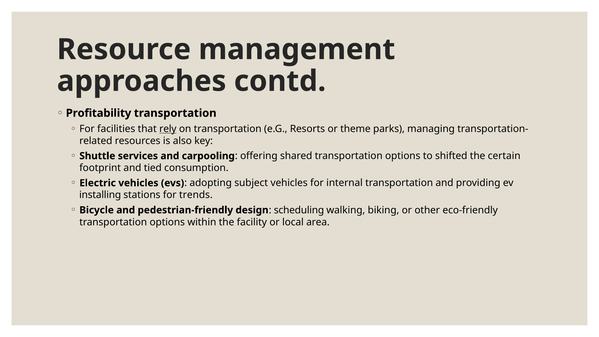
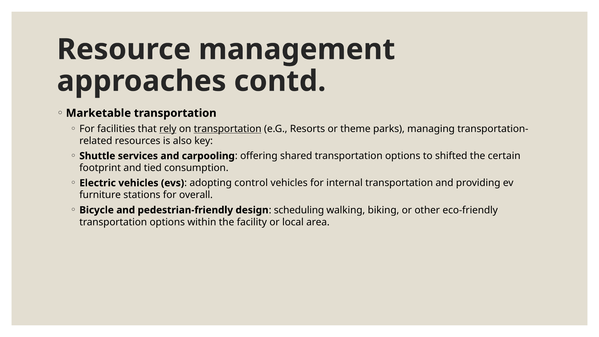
Profitability: Profitability -> Marketable (98, 113)
transportation underline: none -> present (228, 129)
subject: subject -> control (251, 183)
installing: installing -> furniture (100, 195)
trends: trends -> overall (196, 195)
